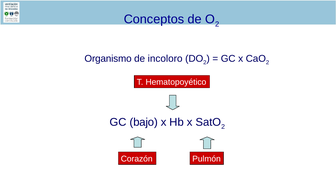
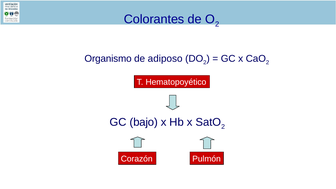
Conceptos: Conceptos -> Colorantes (154, 19)
incoloro: incoloro -> adiposo (165, 59)
